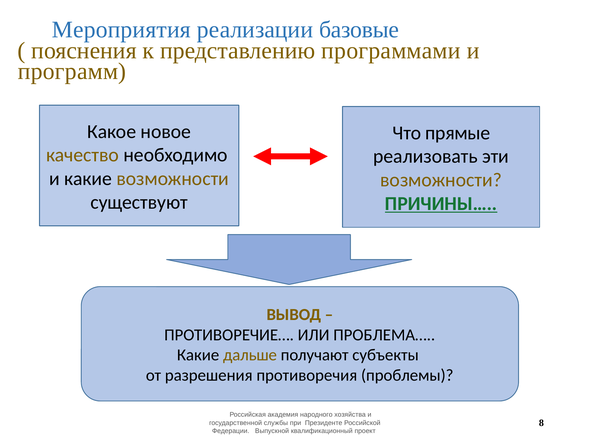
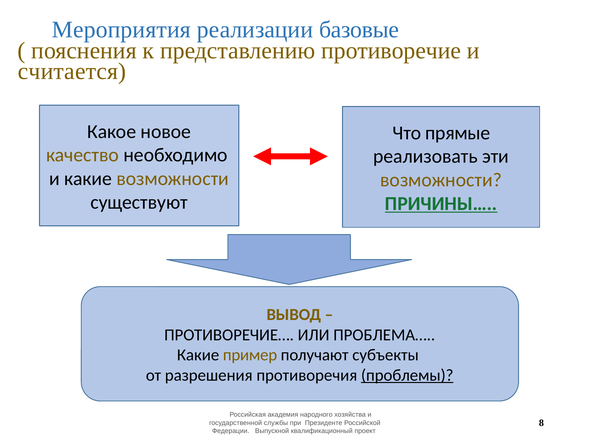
программами: программами -> противоречие (391, 51)
программ: программ -> считается (72, 71)
дальше: дальше -> пример (250, 355)
проблемы underline: none -> present (407, 375)
